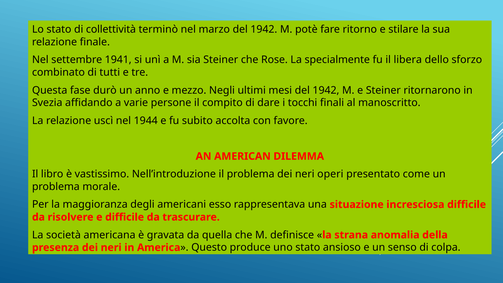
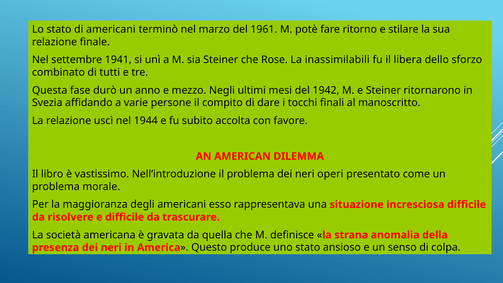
di collettività: collettività -> americani (111, 29)
marzo del 1942: 1942 -> 1961 (264, 29)
specialmente: specialmente -> inassimilabili (337, 60)
